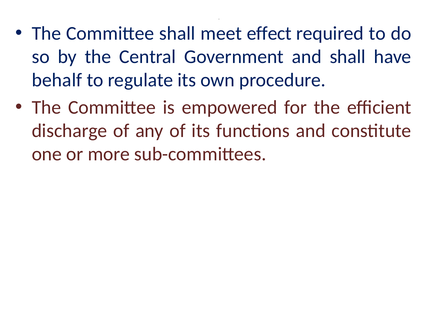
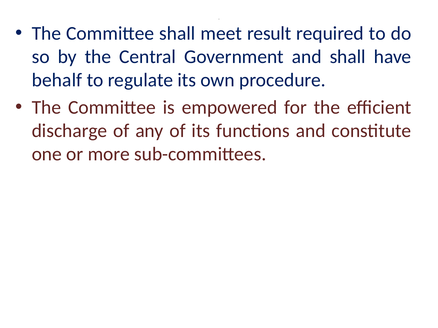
effect: effect -> result (269, 33)
